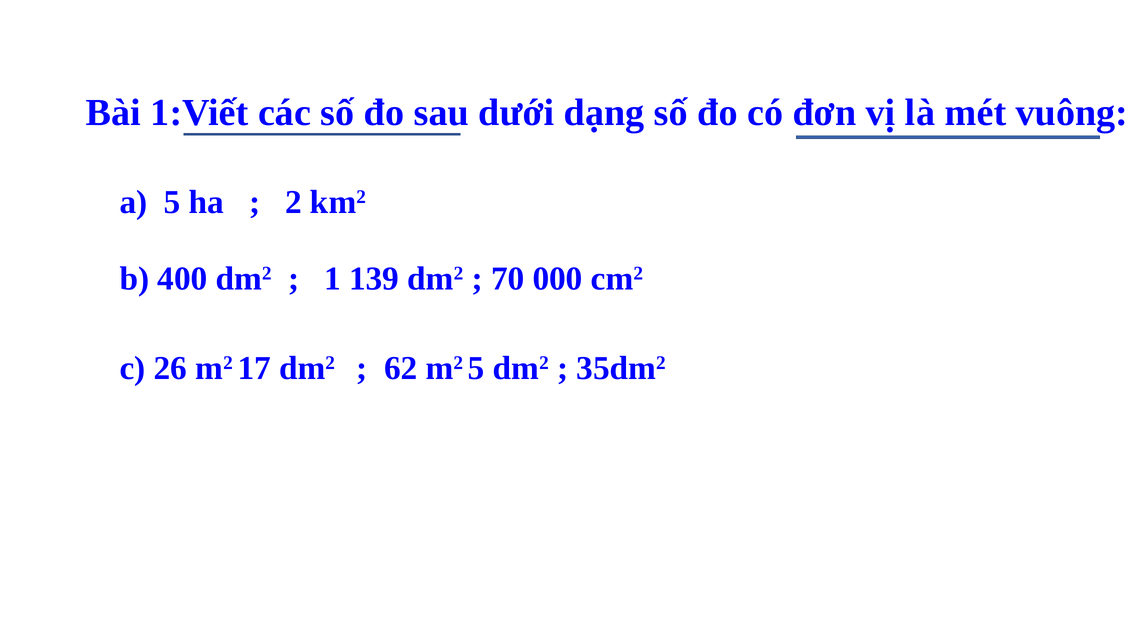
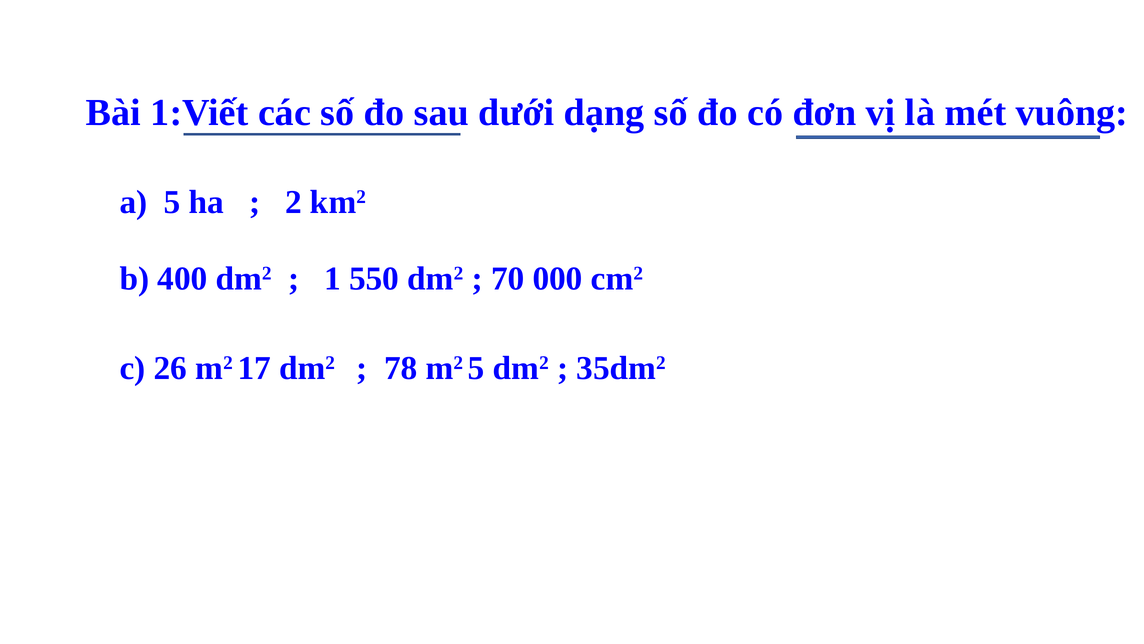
139: 139 -> 550 (374, 278)
62: 62 -> 78 (401, 368)
